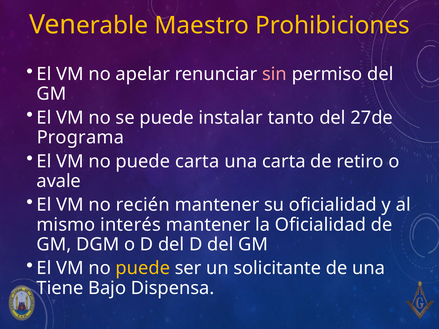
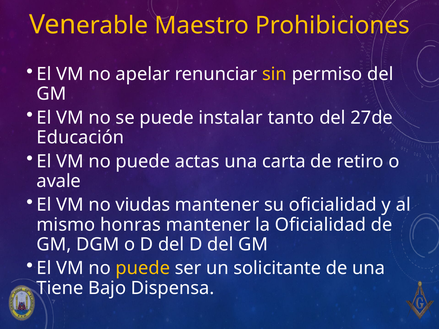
sin colour: pink -> yellow (275, 74)
Programa: Programa -> Educación (80, 138)
puede carta: carta -> actas (197, 161)
recién: recién -> viudas (143, 205)
interés: interés -> honras (130, 225)
